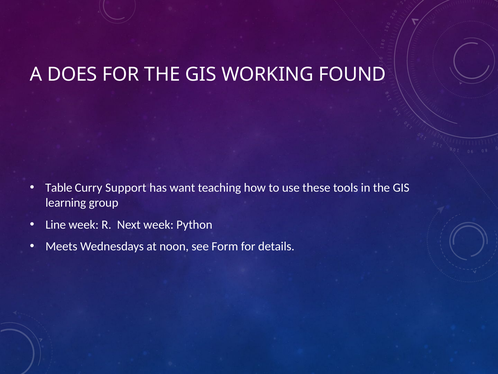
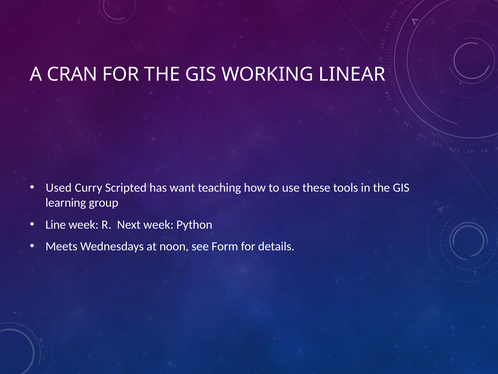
DOES: DOES -> CRAN (72, 74)
FOUND: FOUND -> LINEAR (352, 74)
Table: Table -> Used (59, 188)
Support: Support -> Scripted (126, 188)
